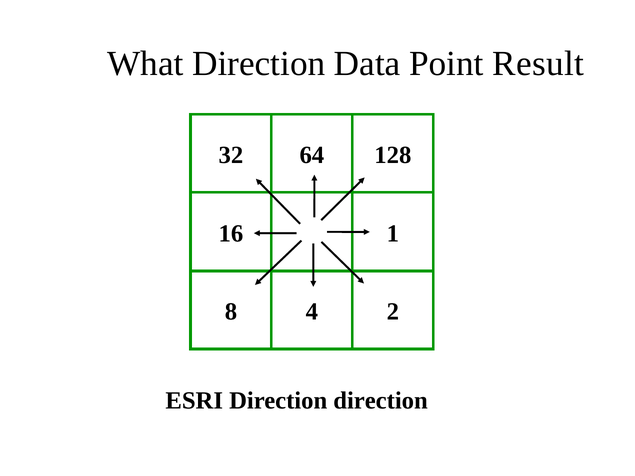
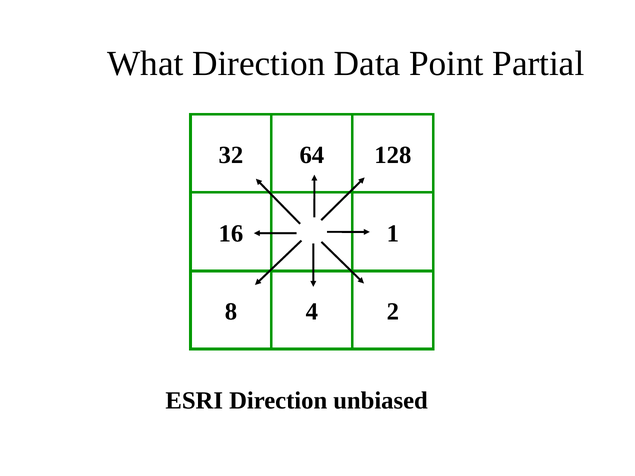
Result: Result -> Partial (538, 64)
Direction direction: direction -> unbiased (381, 401)
